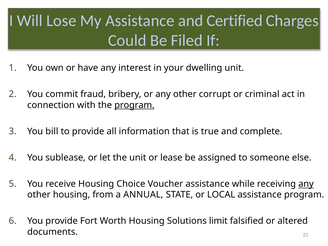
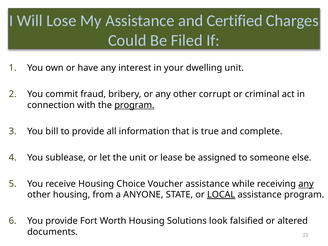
ANNUAL: ANNUAL -> ANYONE (143, 195)
LOCAL underline: none -> present (221, 195)
limit: limit -> look (218, 221)
